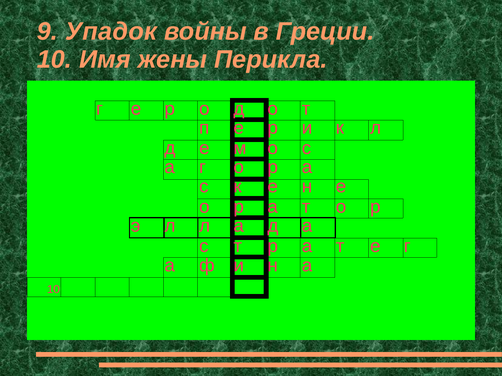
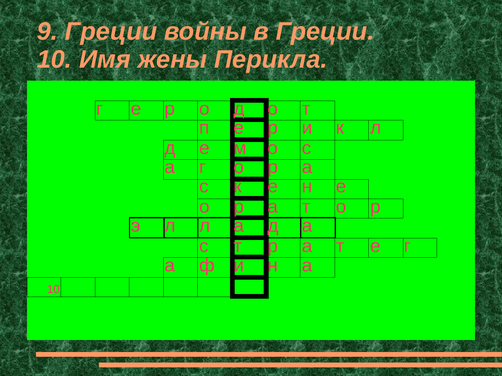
9 Упадок: Упадок -> Греции (111, 32)
